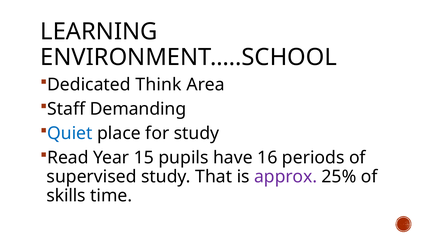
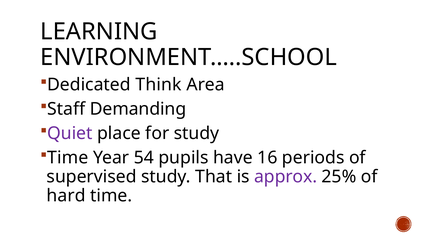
Quiet colour: blue -> purple (70, 133)
Read: Read -> Time (68, 158)
15: 15 -> 54 (144, 158)
skills: skills -> hard (66, 196)
